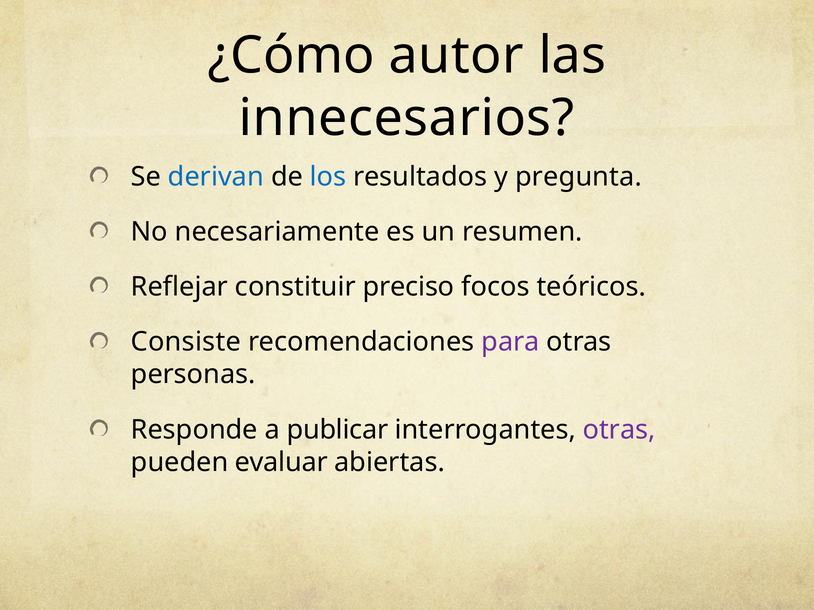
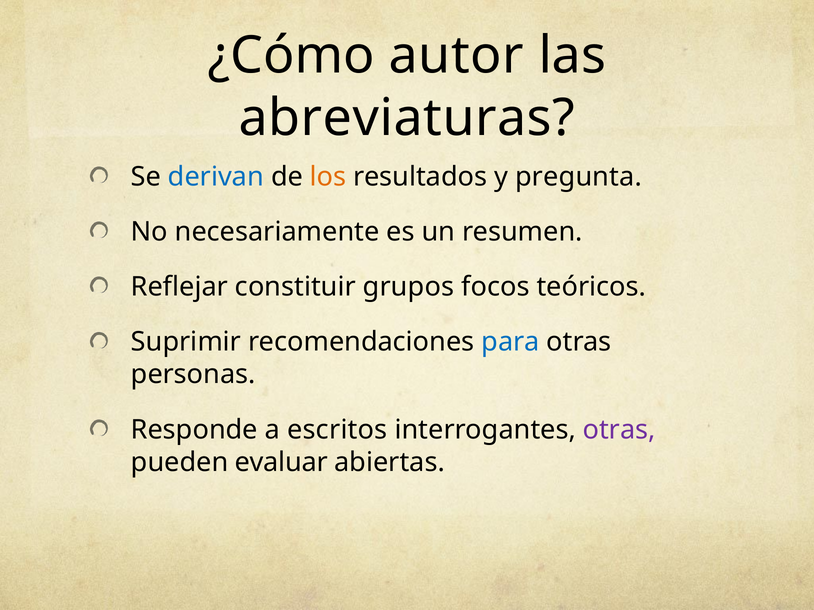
innecesarios: innecesarios -> abreviaturas (407, 118)
los colour: blue -> orange (328, 177)
preciso: preciso -> grupos (408, 287)
Consiste: Consiste -> Suprimir (186, 342)
para colour: purple -> blue (510, 342)
publicar: publicar -> escritos (337, 430)
